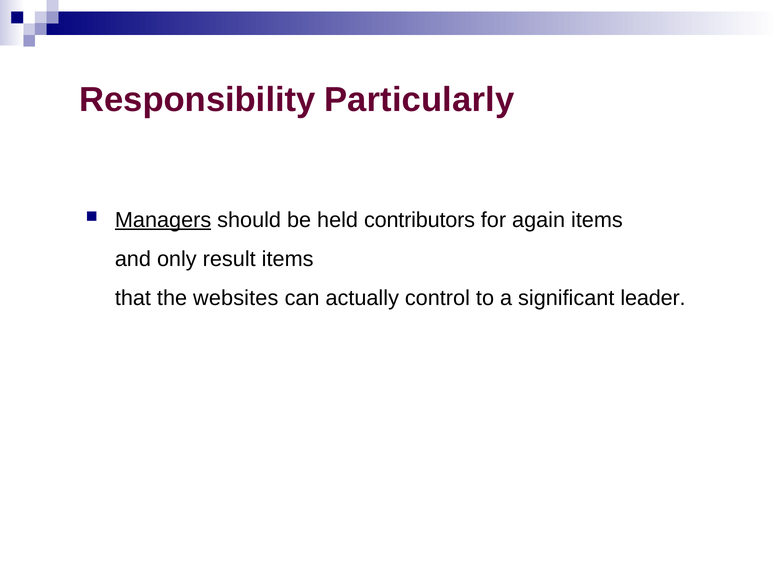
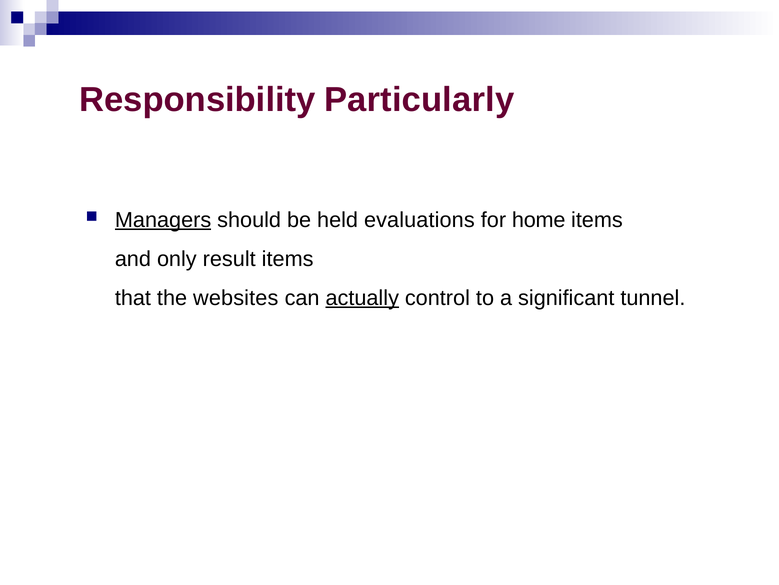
contributors: contributors -> evaluations (419, 220)
again: again -> home (539, 220)
actually underline: none -> present (362, 297)
leader: leader -> tunnel (653, 297)
